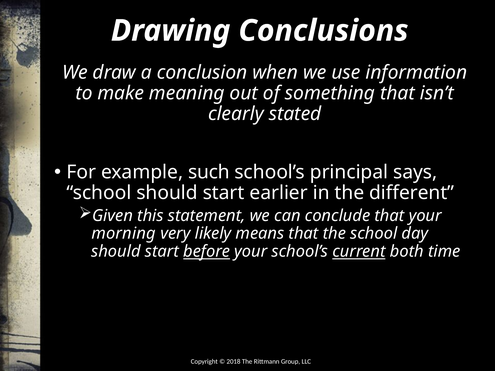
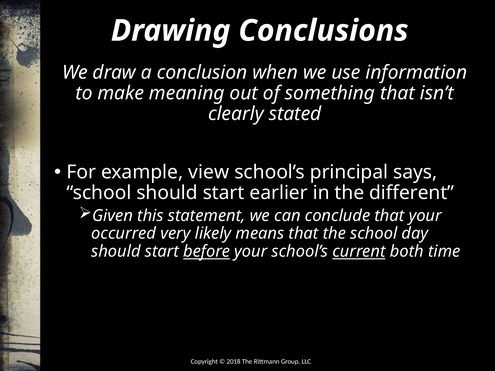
such: such -> view (209, 172)
morning: morning -> occurred (124, 234)
